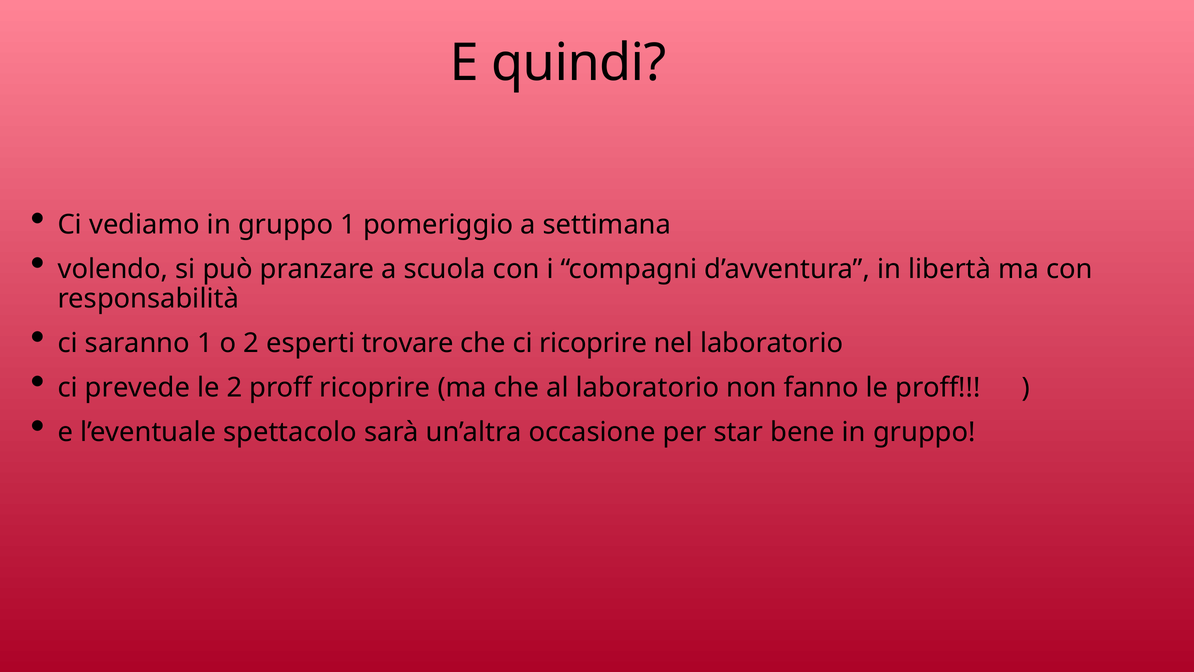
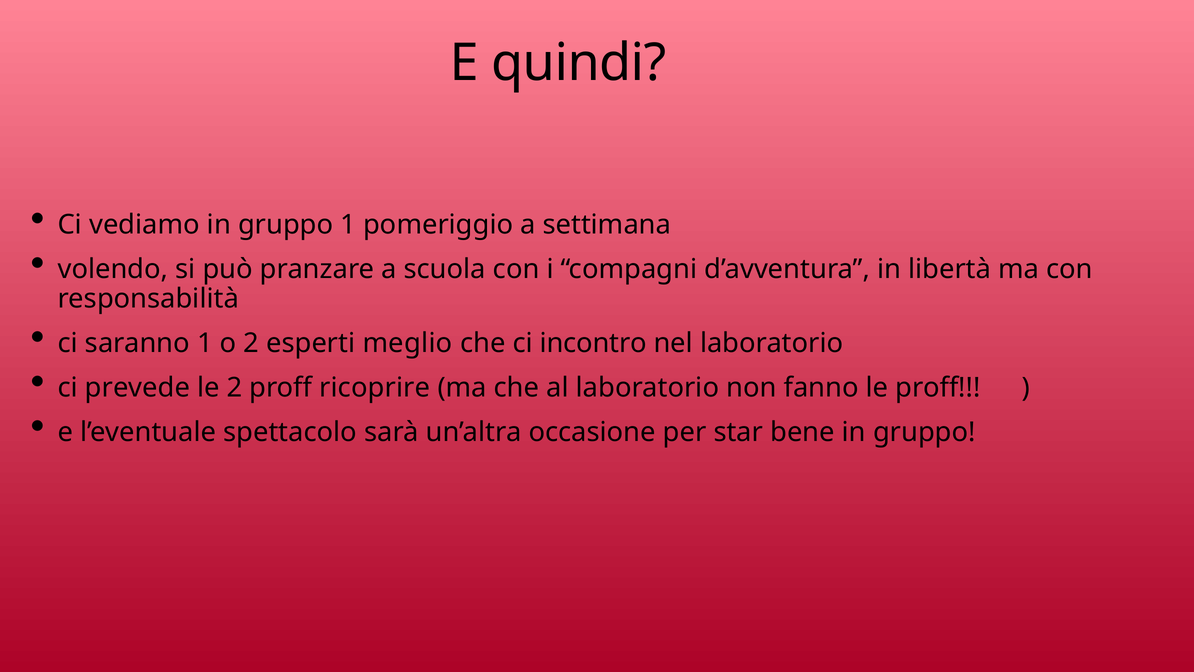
trovare: trovare -> meglio (407, 343)
ci ricoprire: ricoprire -> incontro (593, 343)
